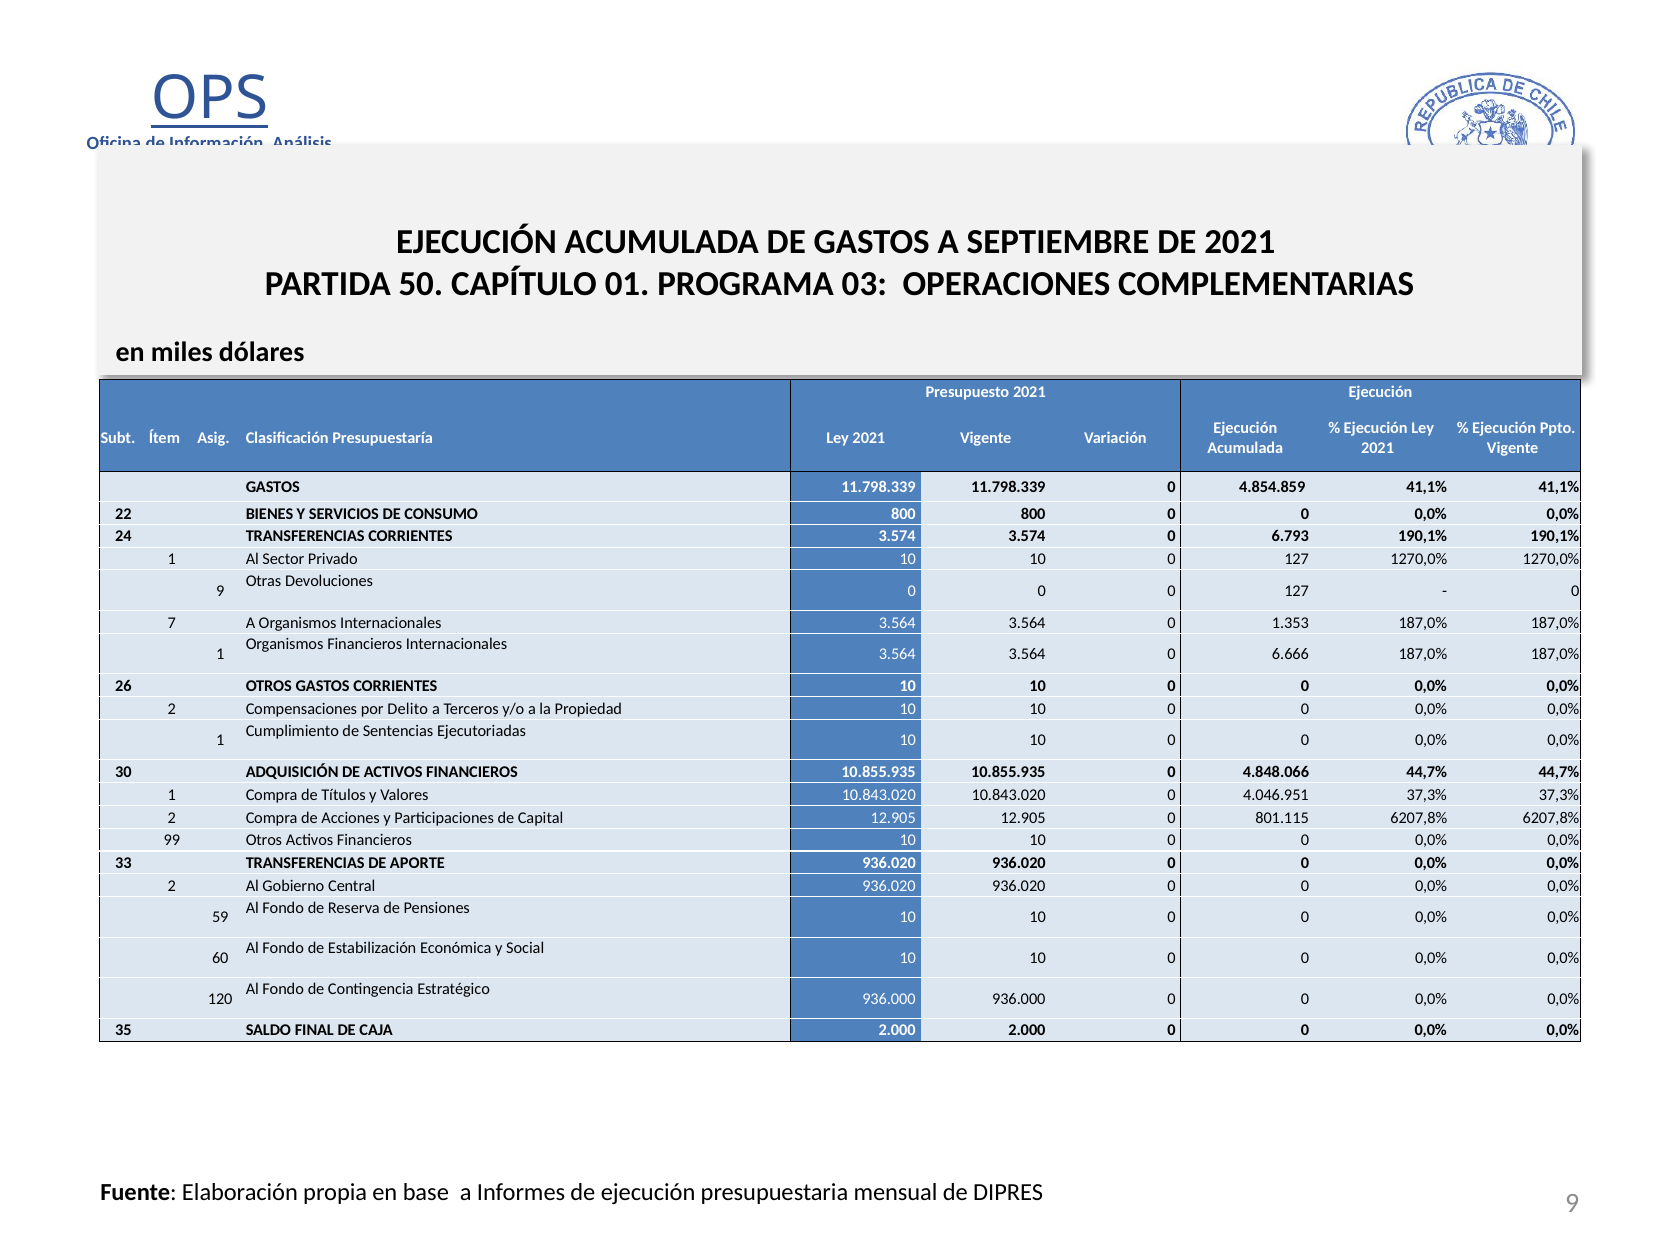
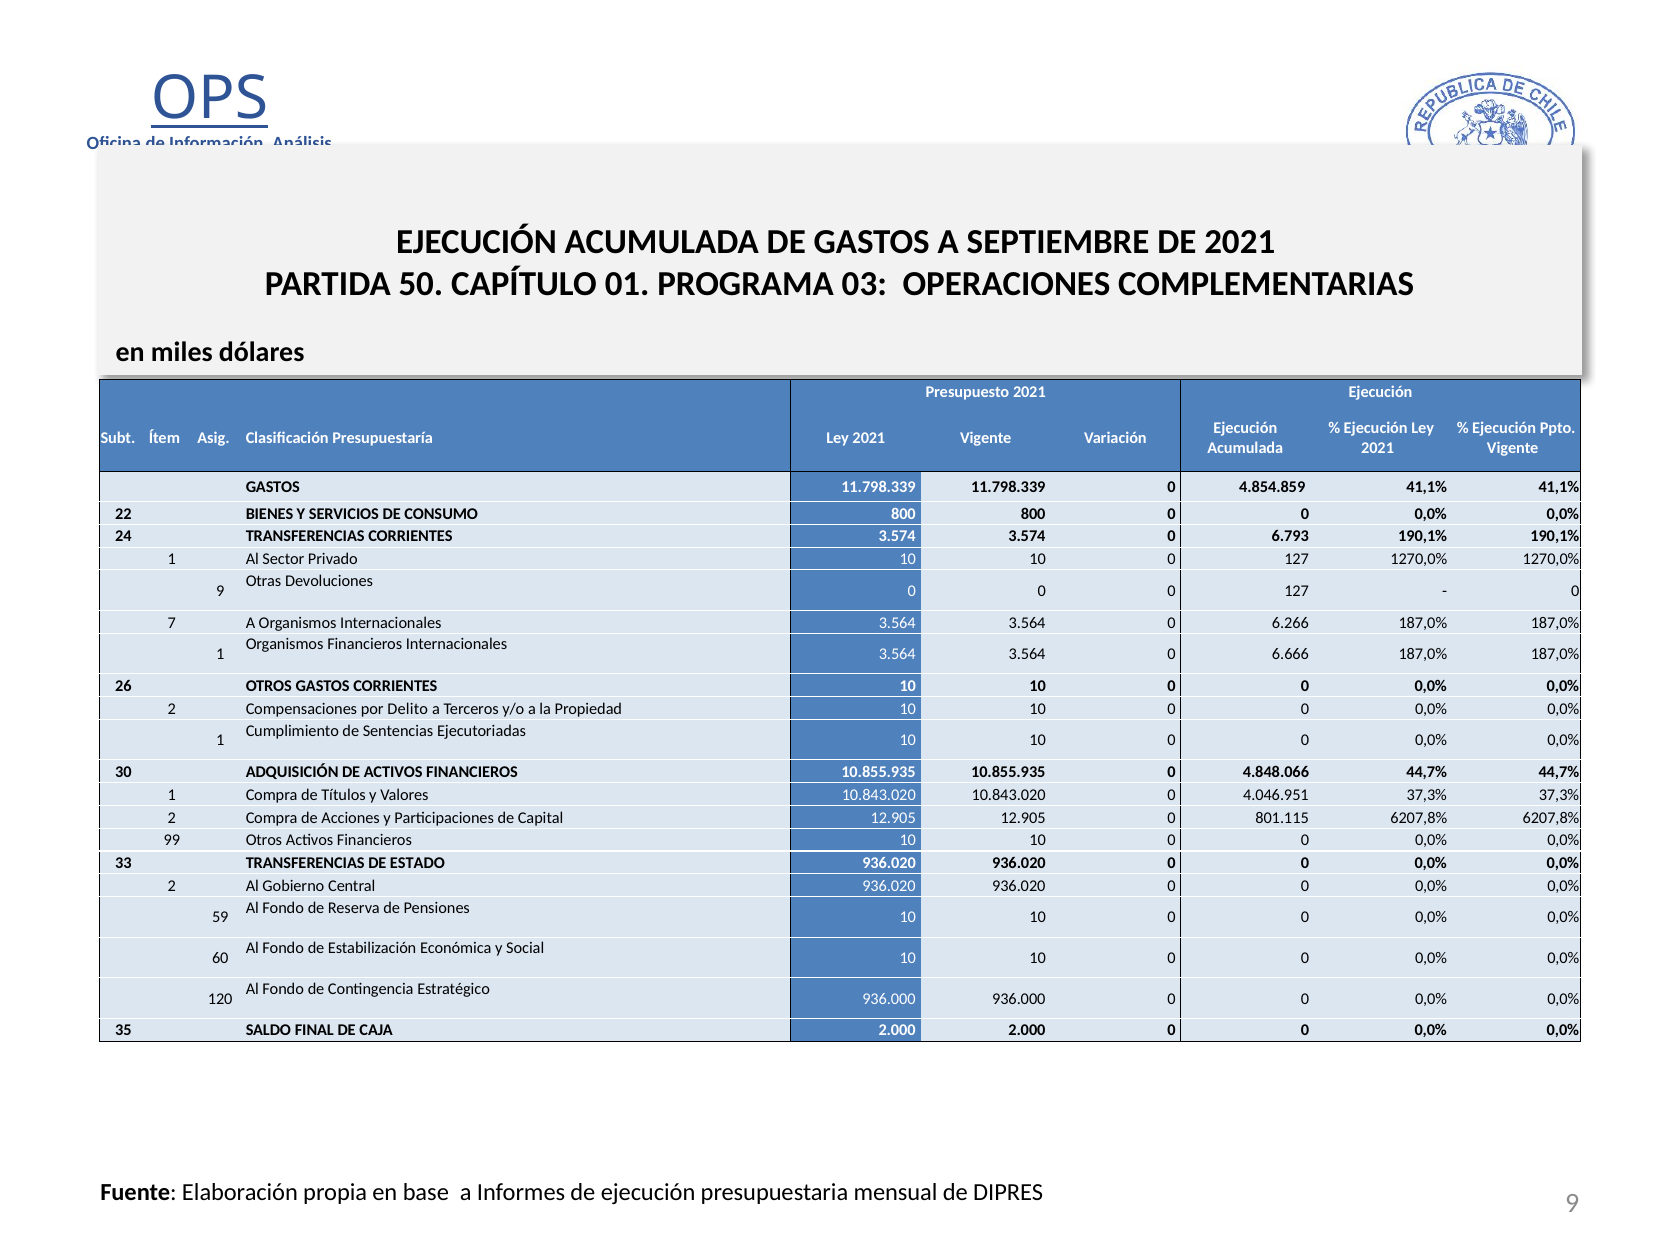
1.353: 1.353 -> 6.266 (1290, 623)
APORTE: APORTE -> ESTADO (417, 863)
